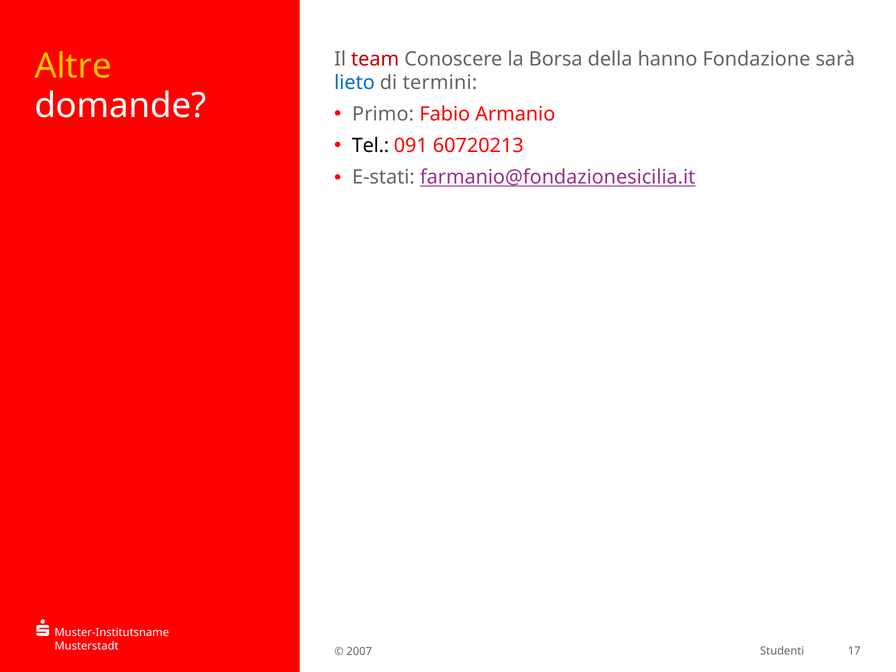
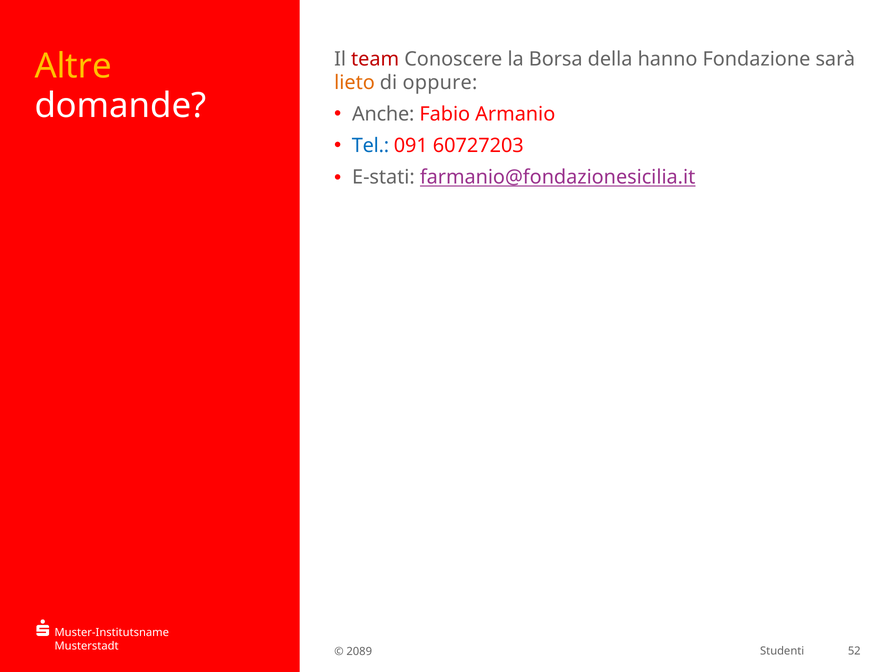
lieto colour: blue -> orange (355, 83)
termini: termini -> oppure (440, 83)
Primo: Primo -> Anche (383, 114)
Tel colour: black -> blue (370, 146)
60720213: 60720213 -> 60727203 (478, 146)
2007: 2007 -> 2089 (359, 651)
17: 17 -> 52 (854, 651)
